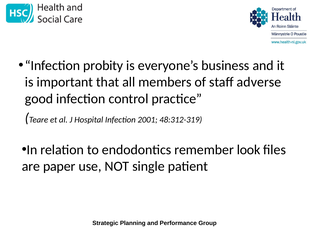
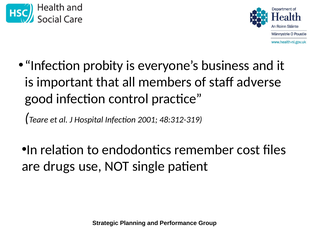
look: look -> cost (248, 149)
paper: paper -> drugs (59, 166)
